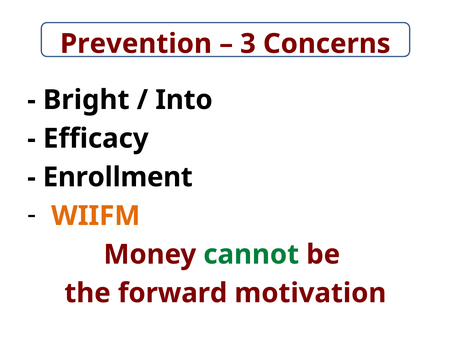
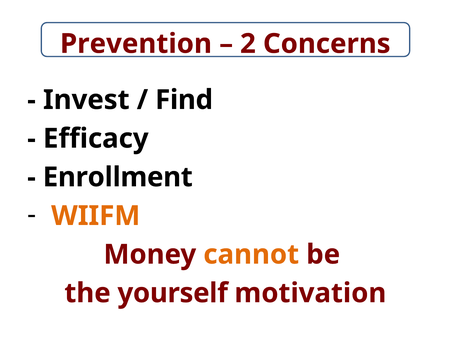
3: 3 -> 2 (248, 44)
Bright: Bright -> Invest (86, 100)
Into: Into -> Find (184, 100)
cannot colour: green -> orange (251, 254)
forward: forward -> yourself (173, 292)
